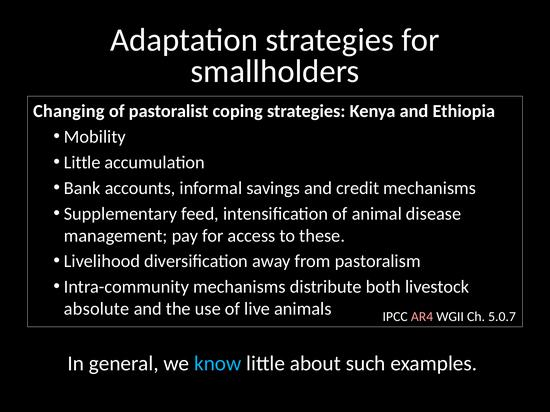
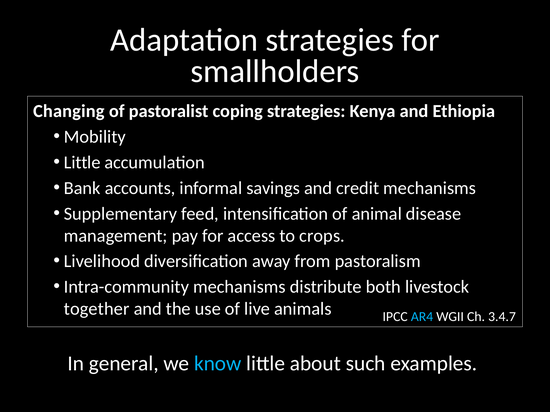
these: these -> crops (322, 236)
absolute: absolute -> together (97, 309)
AR4 colour: pink -> light blue (422, 317)
5.0.7: 5.0.7 -> 3.4.7 (502, 317)
